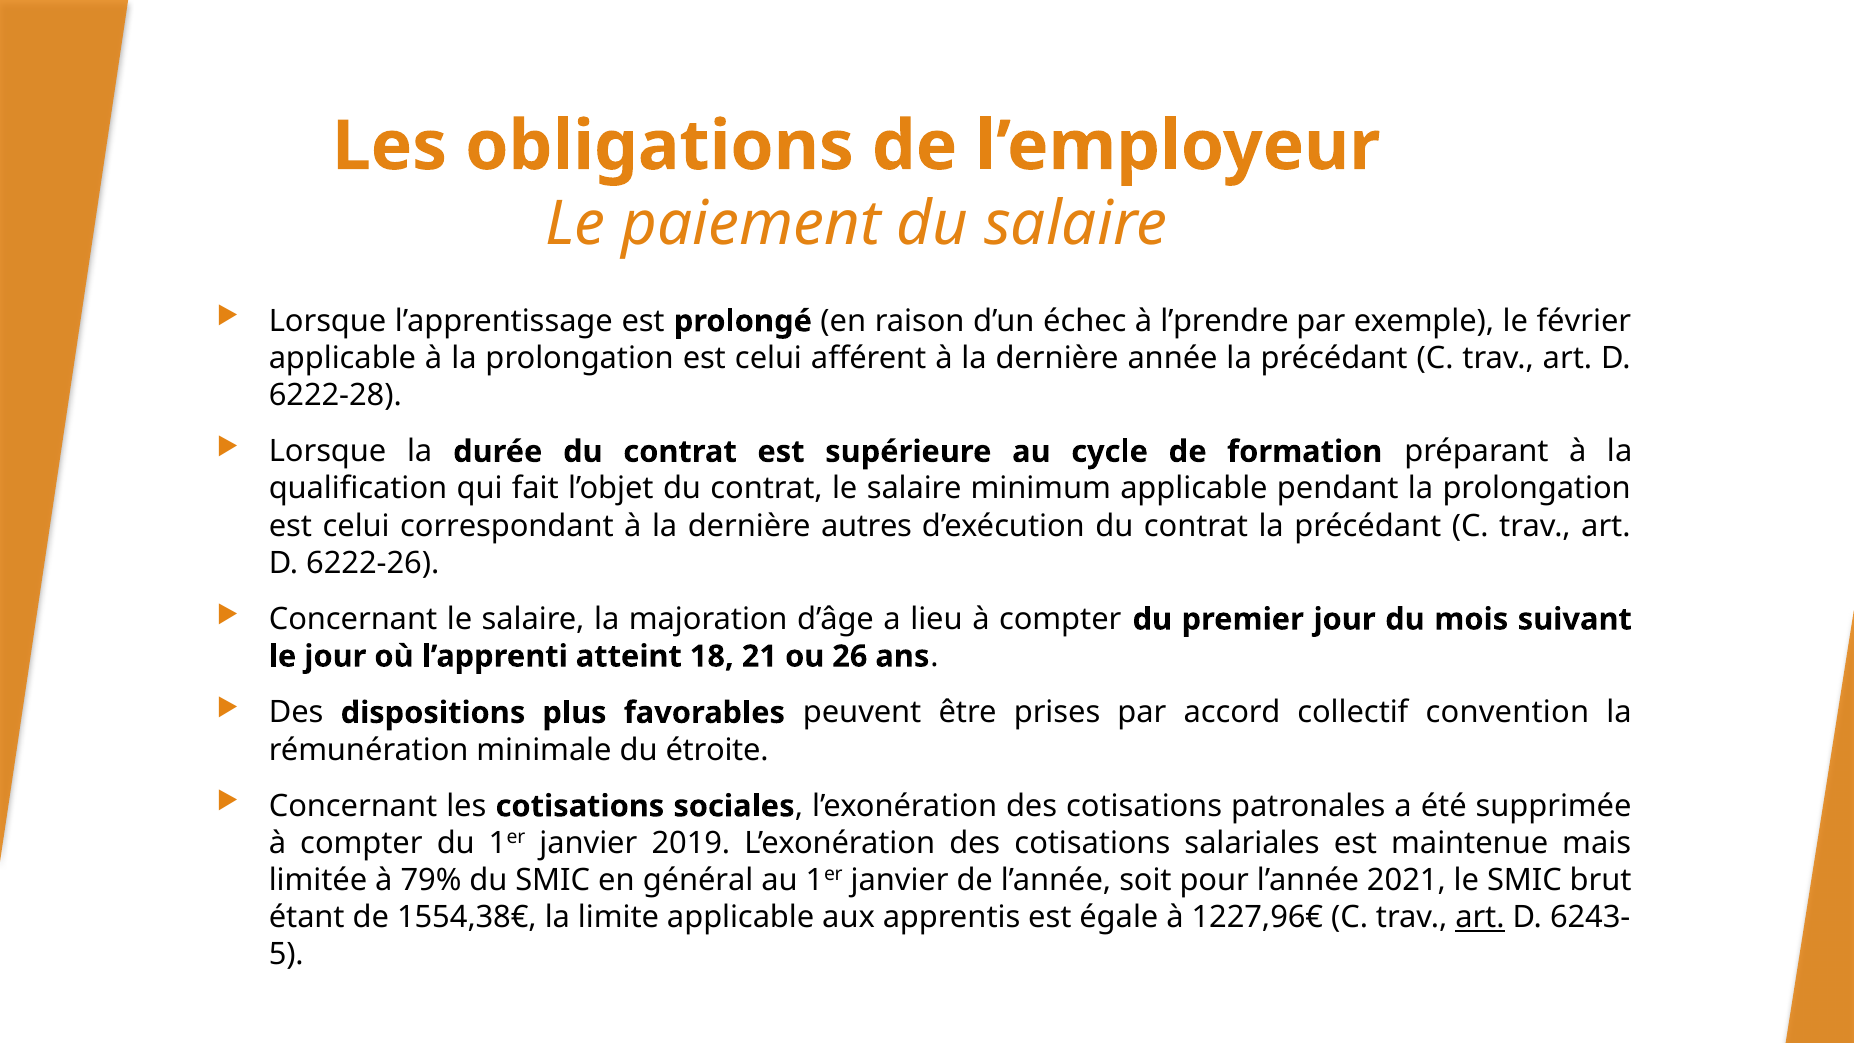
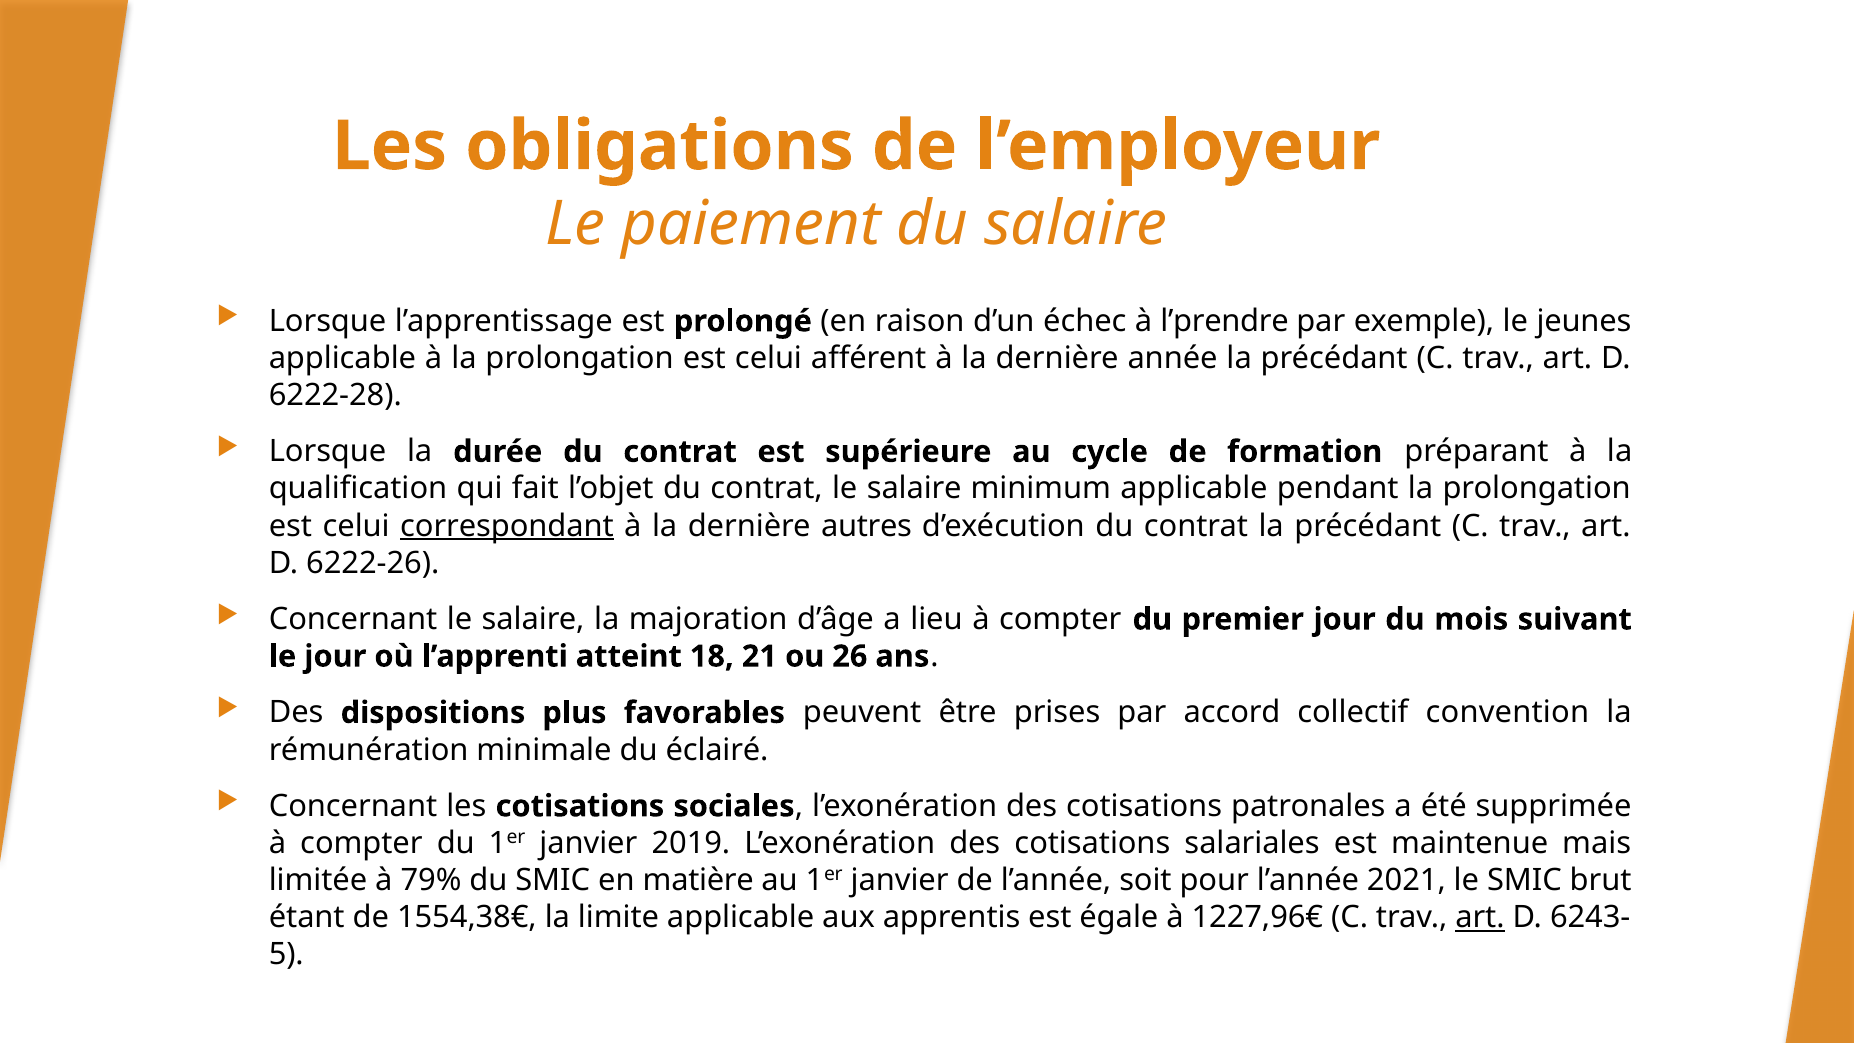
février: février -> jeunes (1584, 321)
correspondant underline: none -> present (507, 526)
étroite: étroite -> éclairé (717, 750)
général: général -> matière (698, 880)
